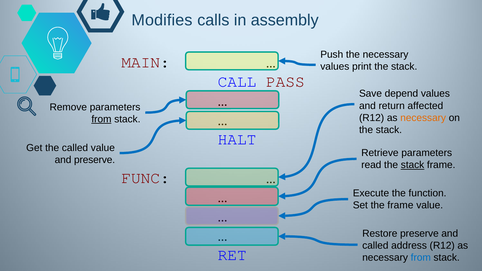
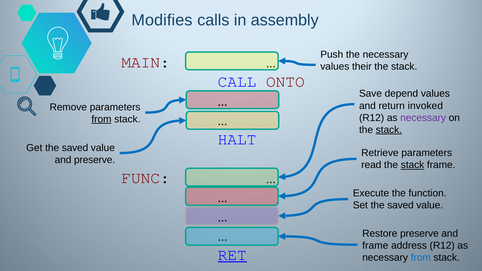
print: print -> their (362, 67)
PASS: PASS -> ONTO (285, 81)
affected: affected -> invoked (425, 106)
necessary colour: orange -> purple (423, 118)
stack underline: none -> present (389, 130)
Get the called: called -> saved (75, 148)
Set the frame: frame -> saved (401, 205)
called: called -> frame (375, 246)
RET underline: none -> present (232, 255)
